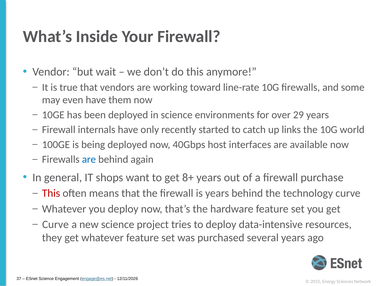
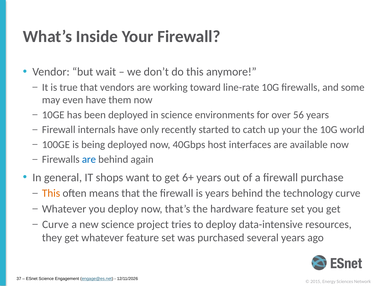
29: 29 -> 56 (298, 115)
up links: links -> your (291, 130)
8+: 8+ -> 6+ (188, 177)
This colour: red -> orange (51, 193)
